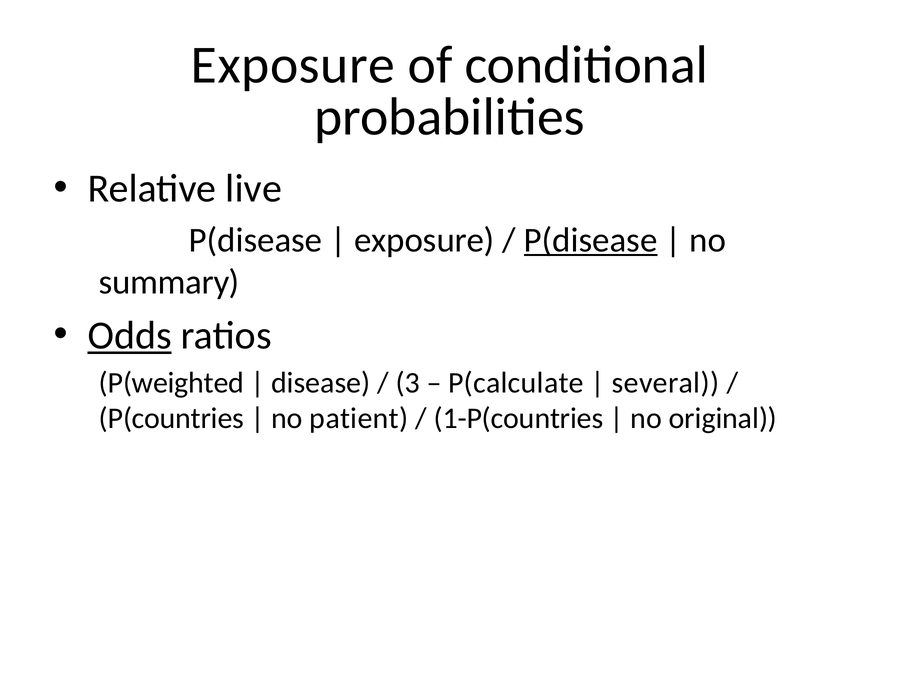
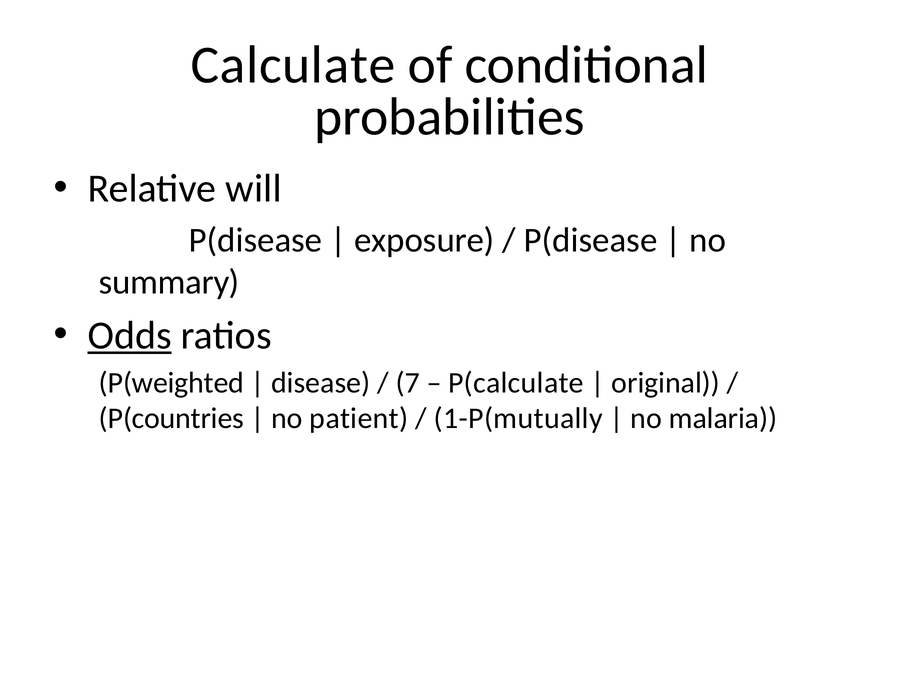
Exposure: Exposure -> Calculate (293, 65)
live: live -> will (254, 189)
P(disease underline: present -> none (591, 240)
3: 3 -> 7 (408, 383)
several: several -> original (666, 383)
1-P(countries: 1-P(countries -> 1-P(mutually (518, 419)
original: original -> malaria (723, 419)
